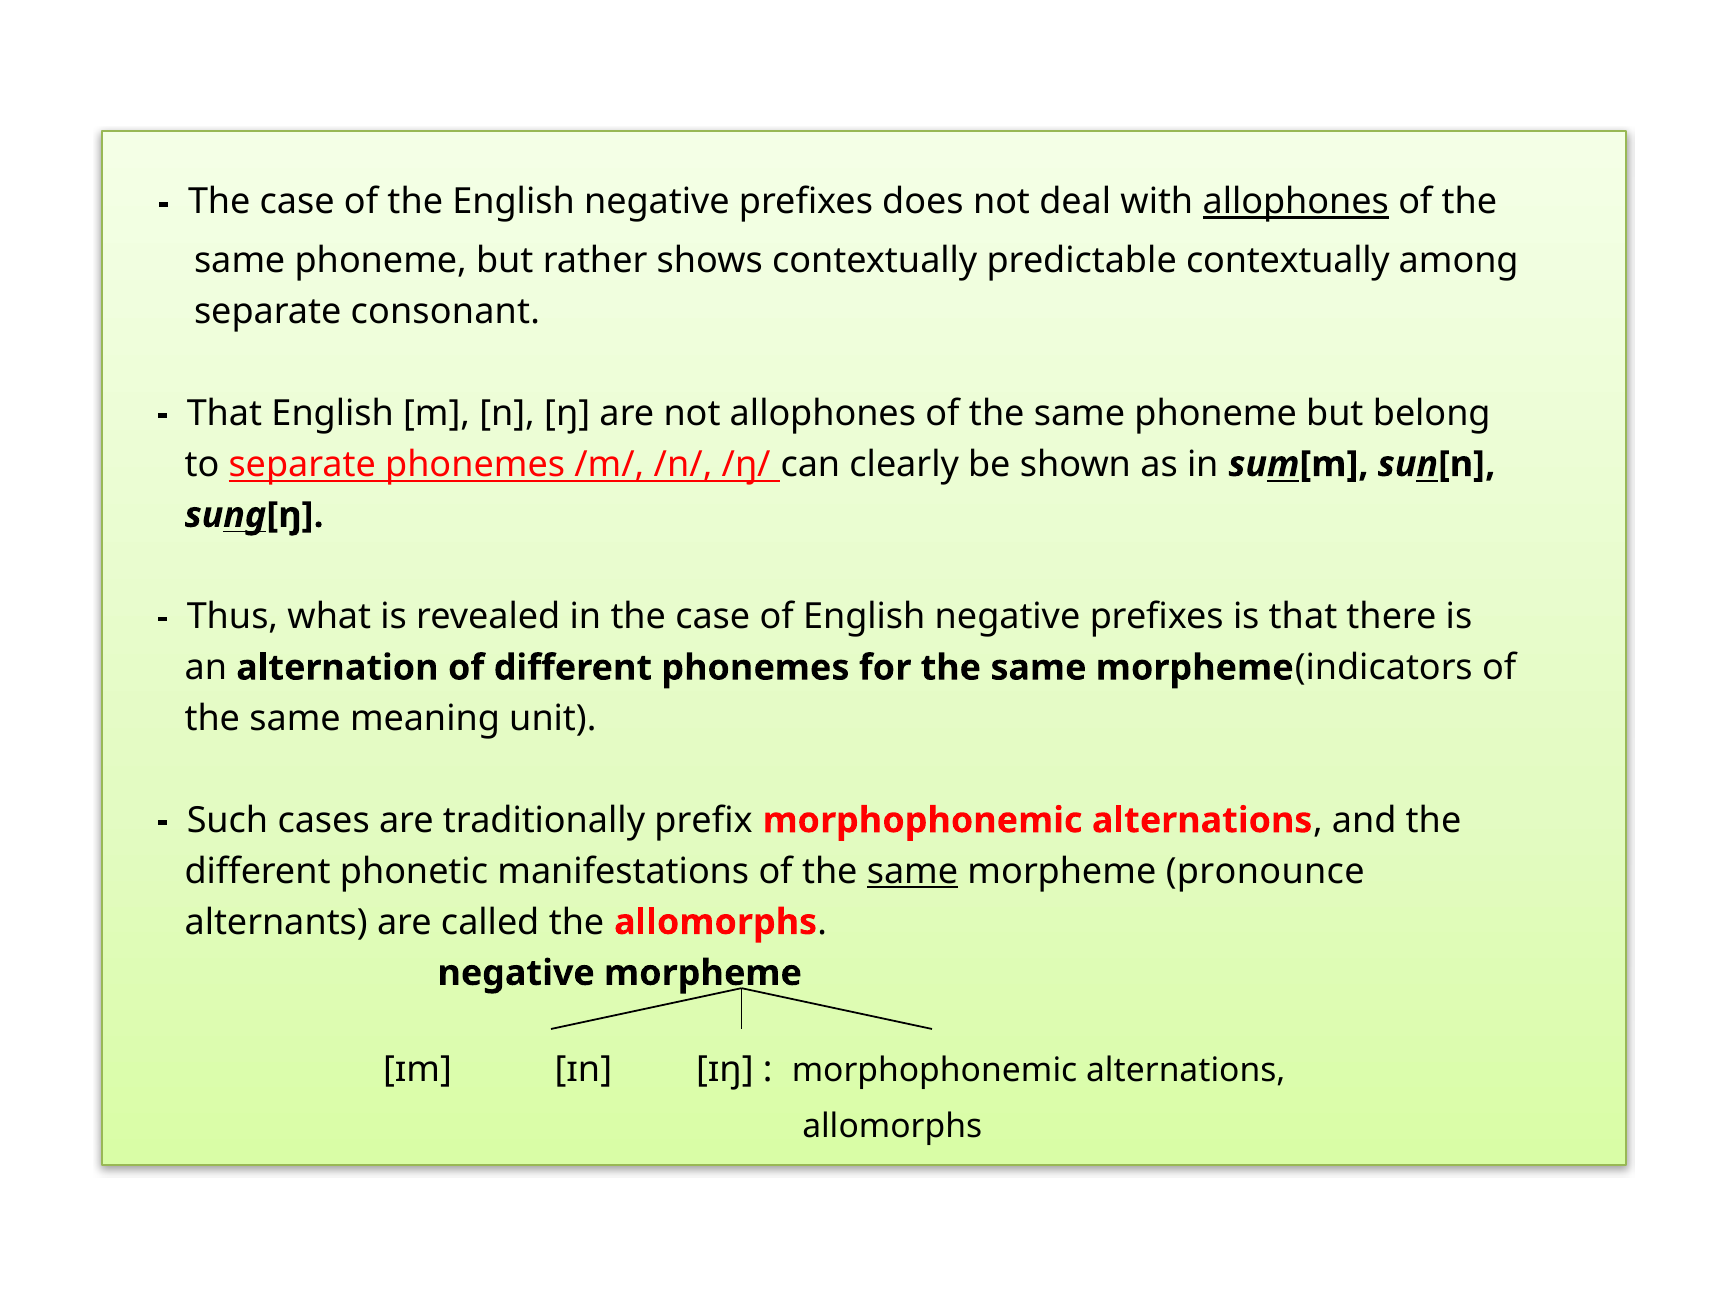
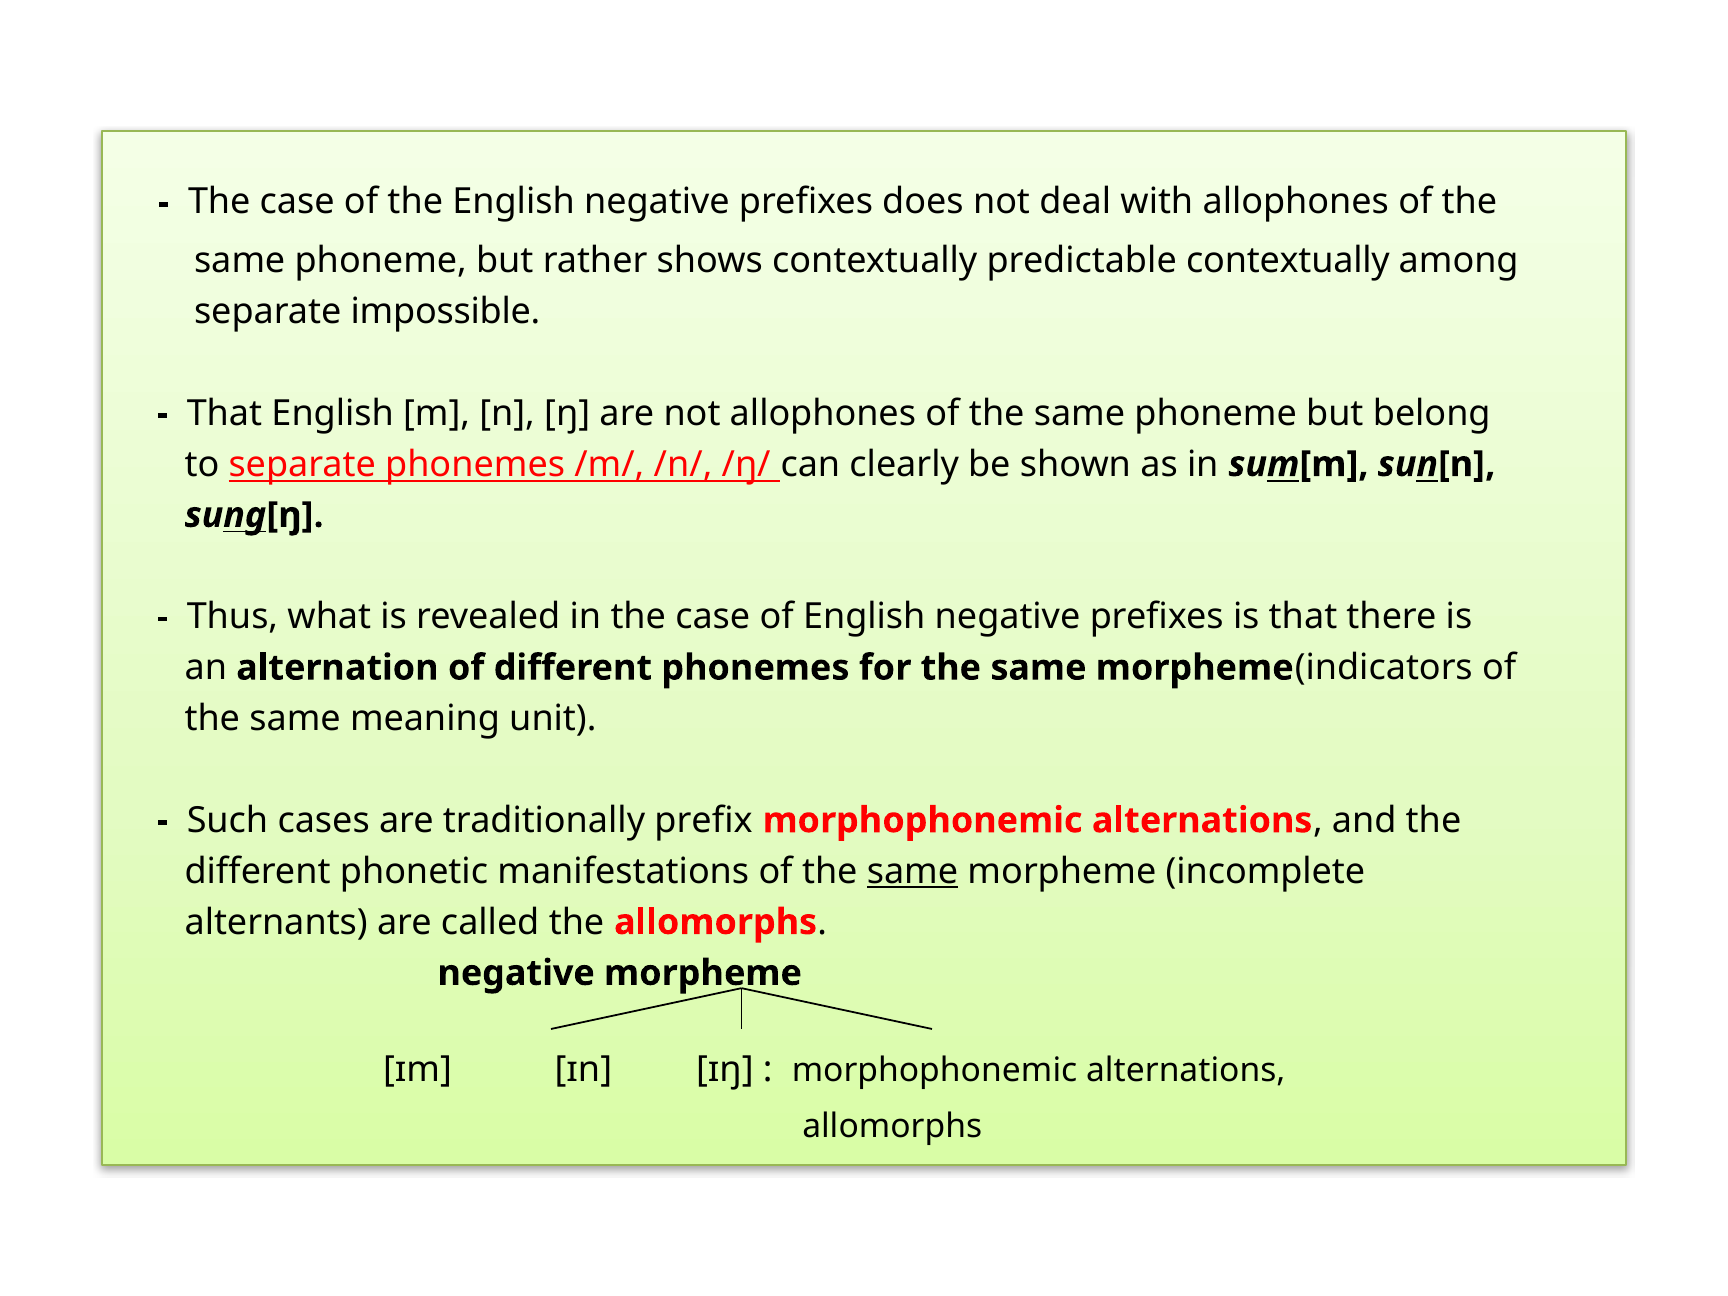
allophones underline: present -> none (1296, 202)
consonant: consonant -> impossible (445, 312)
pronounce: pronounce -> incomplete (1265, 871)
